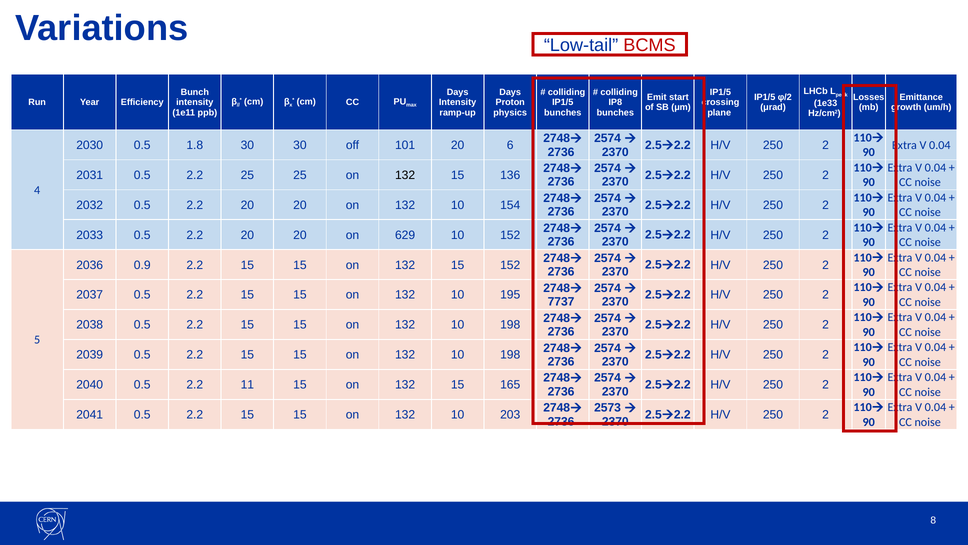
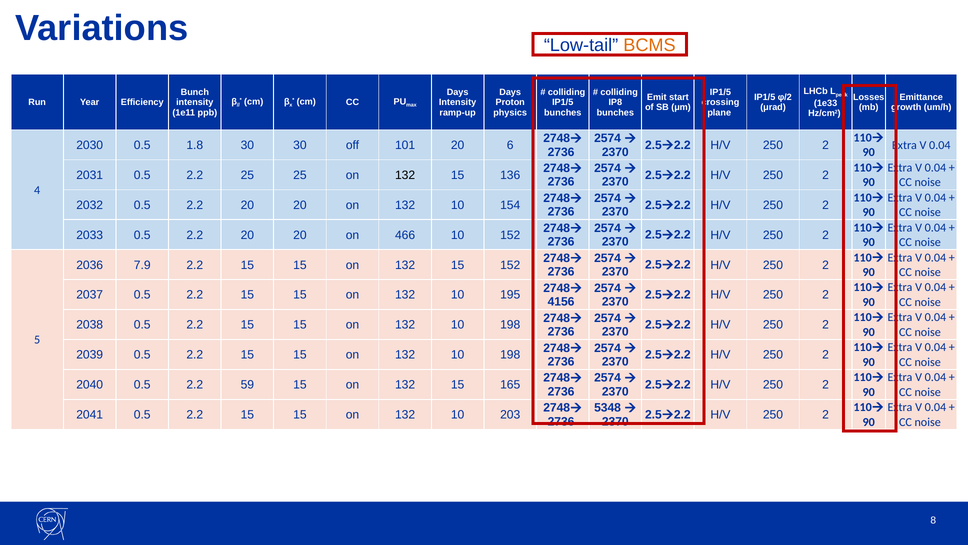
BCMS colour: red -> orange (650, 45)
629: 629 -> 466 (405, 235)
0.9: 0.9 -> 7.9 (142, 265)
7737: 7737 -> 4156 (561, 302)
11: 11 -> 59 (247, 384)
2573: 2573 -> 5348 (608, 408)
